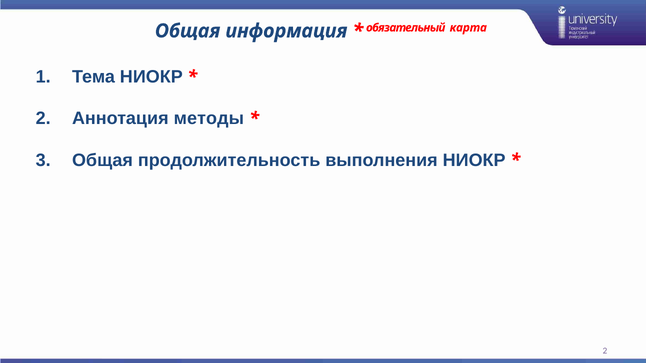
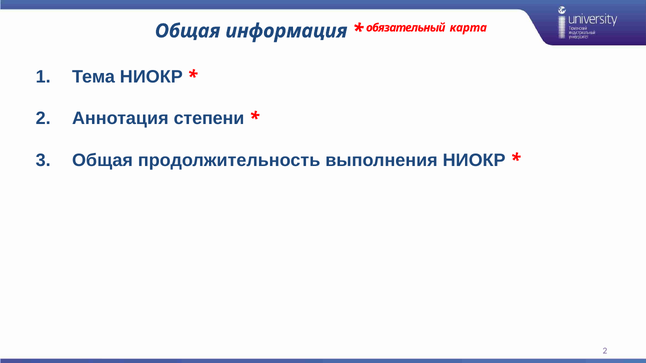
методы: методы -> степени (209, 119)
